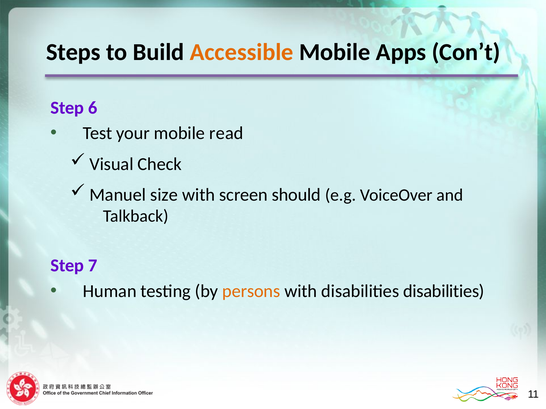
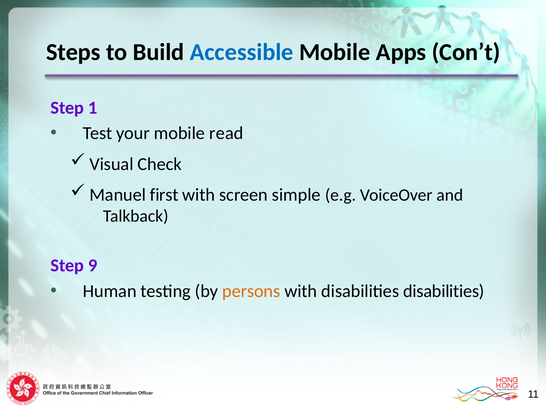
Accessible colour: orange -> blue (242, 52)
6: 6 -> 1 (93, 108)
size: size -> first (164, 195)
should: should -> simple (296, 195)
7: 7 -> 9 (93, 266)
